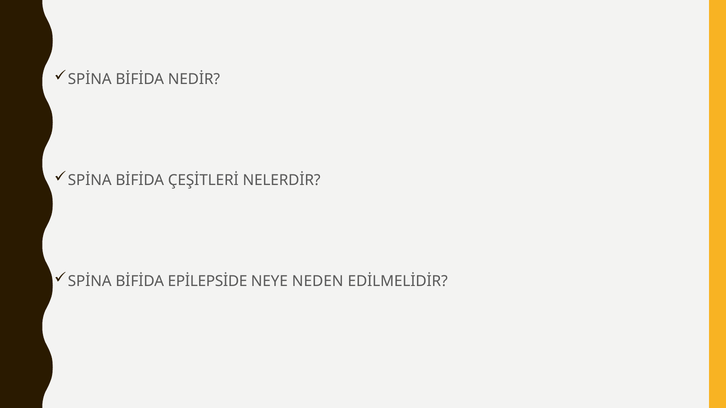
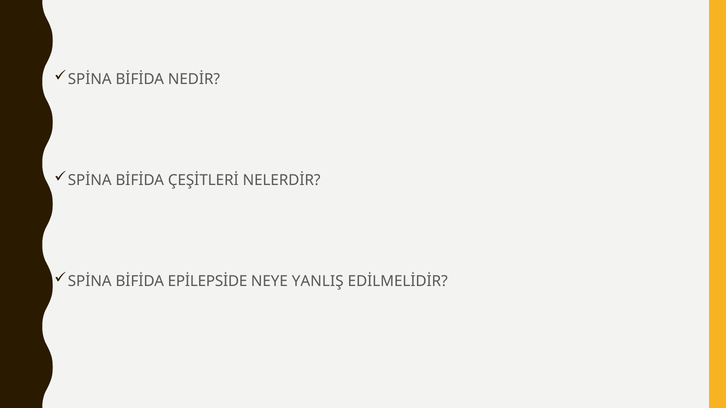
NEDEN: NEDEN -> YANLIŞ (318, 281)
